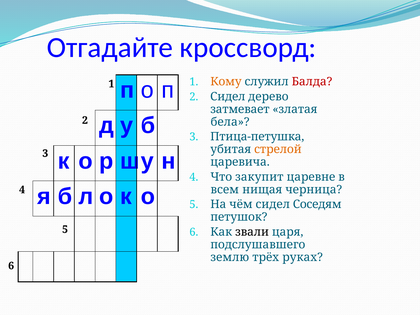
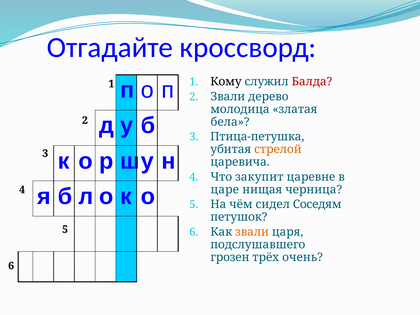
Кому colour: orange -> black (226, 82)
2 Сидел: Сидел -> Звали (228, 97)
затмевает: затмевает -> молодица (240, 109)
всем: всем -> царе (225, 190)
звали colour: black -> orange (252, 232)
землю: землю -> грозен (230, 257)
руках: руках -> очень (303, 257)
